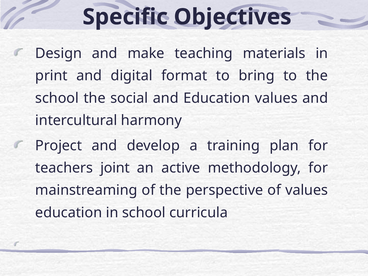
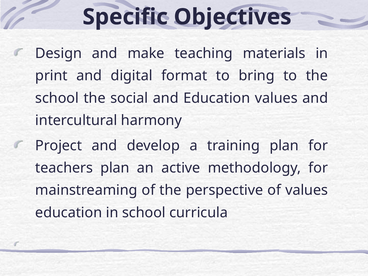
teachers joint: joint -> plan (115, 168)
